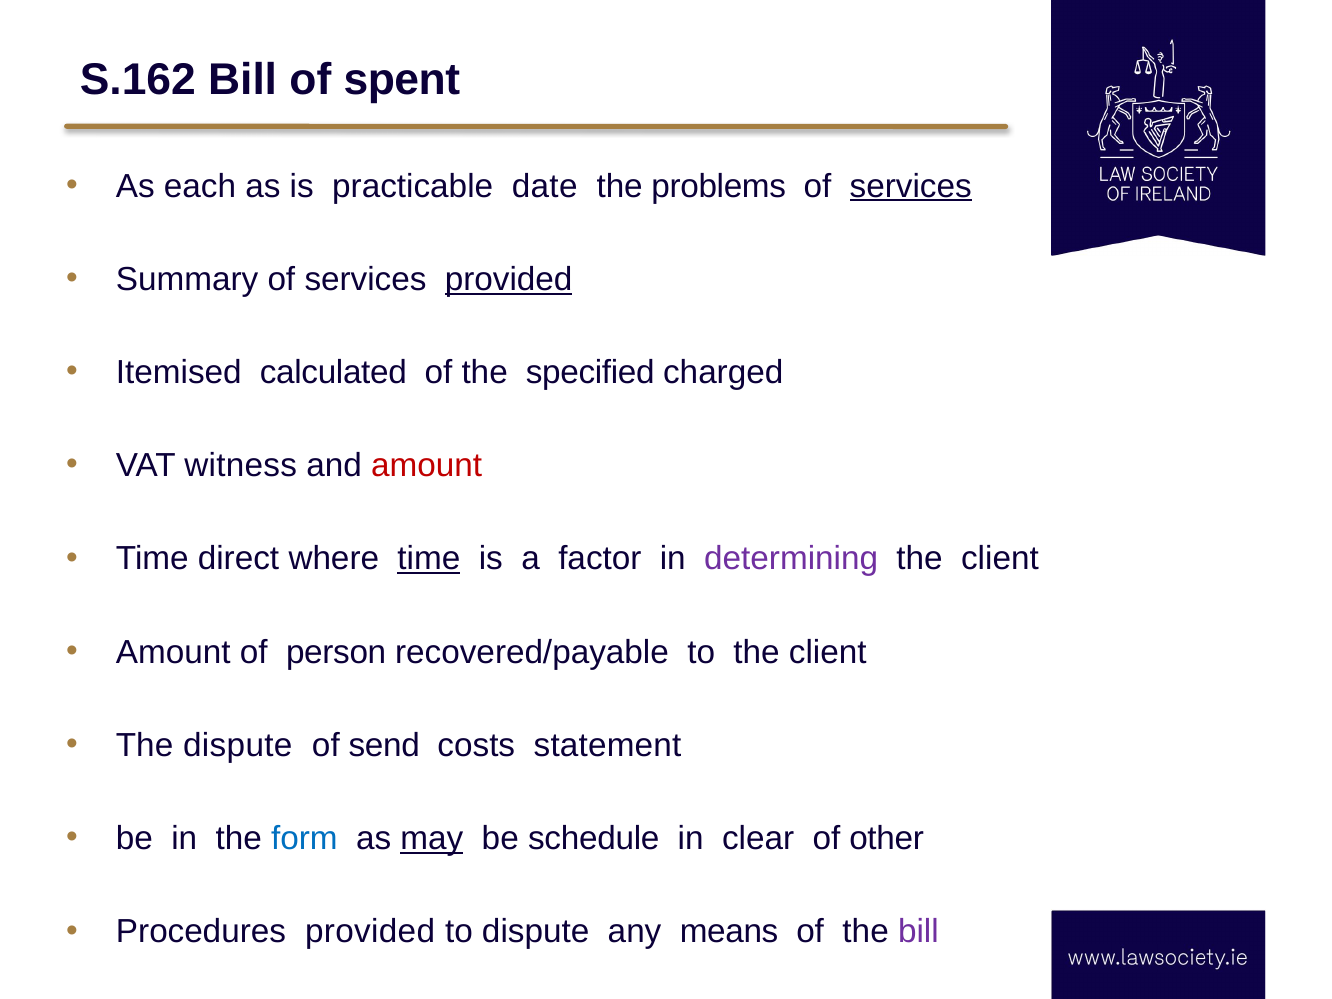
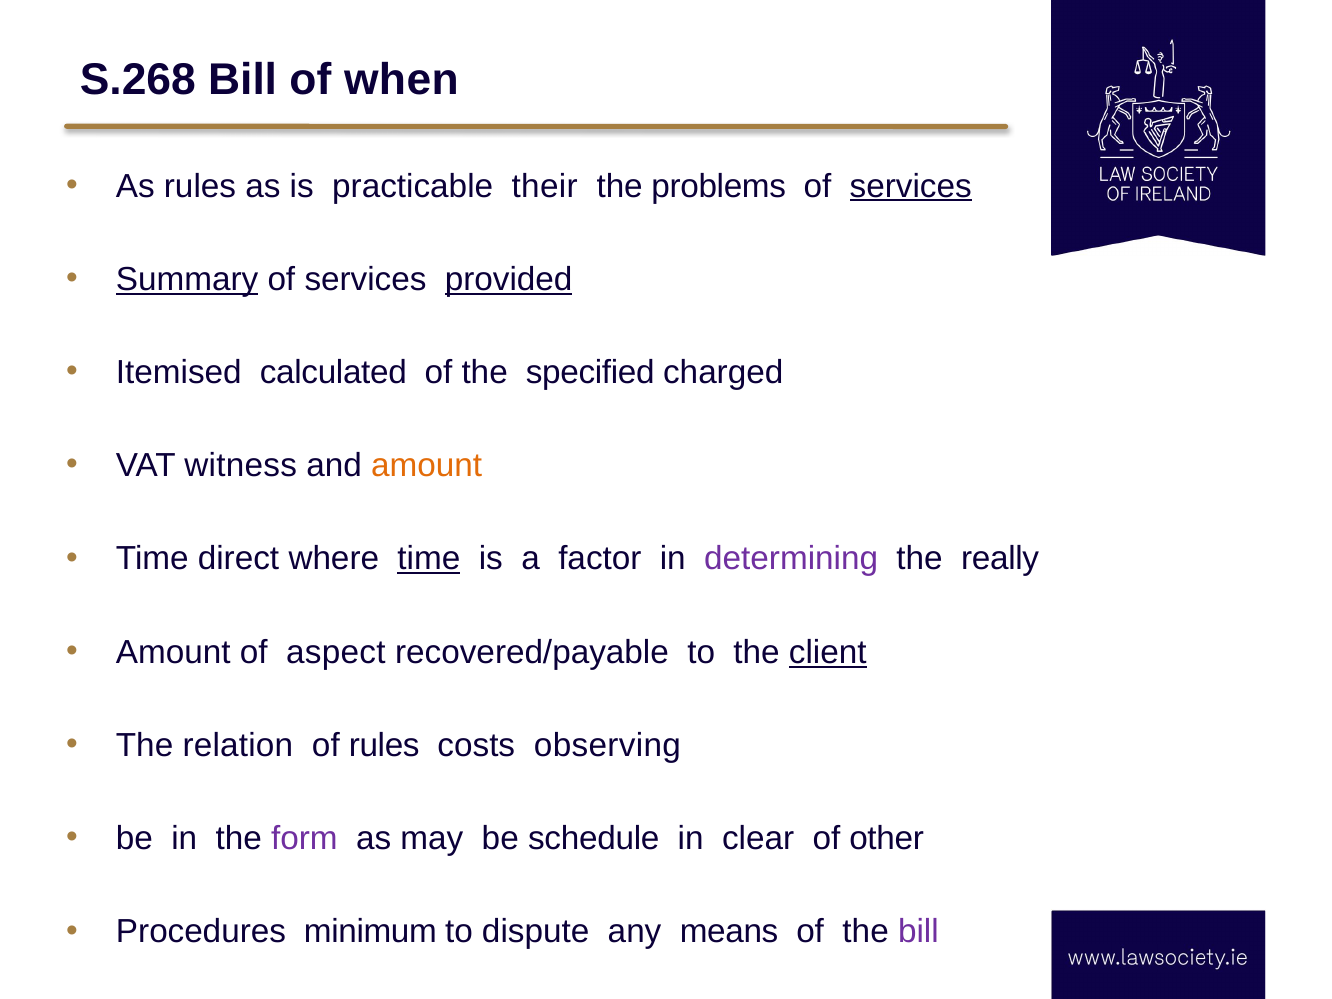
S.162: S.162 -> S.268 (138, 80)
spent: spent -> when (401, 80)
As each: each -> rules (200, 186)
date: date -> their (545, 186)
Summary underline: none -> present (187, 279)
amount colour: red -> orange (427, 466)
client: client -> really (1000, 559)
person: person -> aspect (336, 652)
client underline: none -> present (828, 652)
The dispute: dispute -> relation (238, 745)
of send: send -> rules (384, 745)
statement: statement -> observing (607, 745)
form colour: blue -> purple (304, 839)
may underline: present -> none (432, 839)
Procedures provided: provided -> minimum (370, 932)
